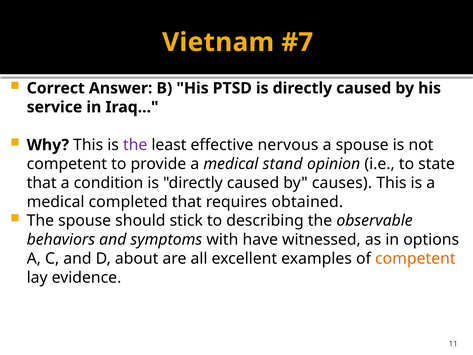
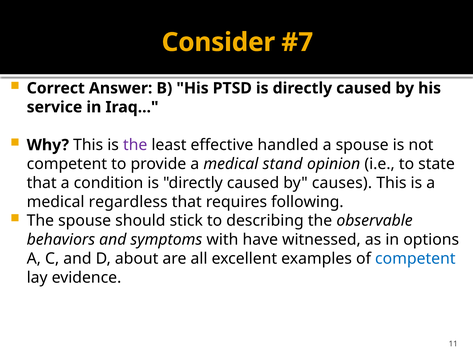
Vietnam: Vietnam -> Consider (218, 42)
nervous: nervous -> handled (288, 145)
completed: completed -> regardless (128, 202)
obtained: obtained -> following (307, 202)
competent colour: orange -> blue (415, 258)
